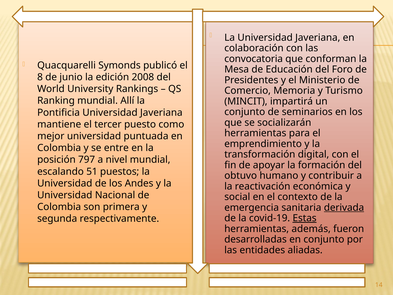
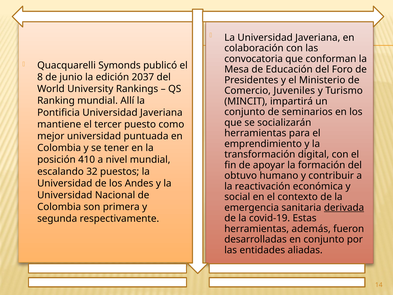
2008: 2008 -> 2037 (143, 77)
Memoria: Memoria -> Juveniles (294, 91)
entre: entre -> tener (116, 148)
797: 797 -> 410 (87, 160)
51: 51 -> 32 (92, 171)
Estas underline: present -> none (305, 218)
